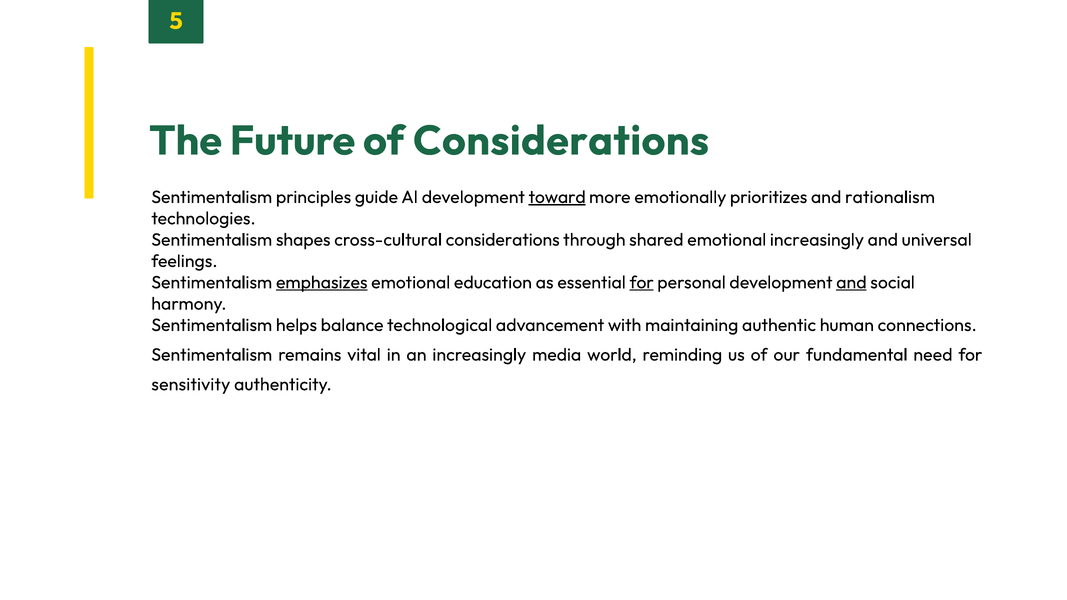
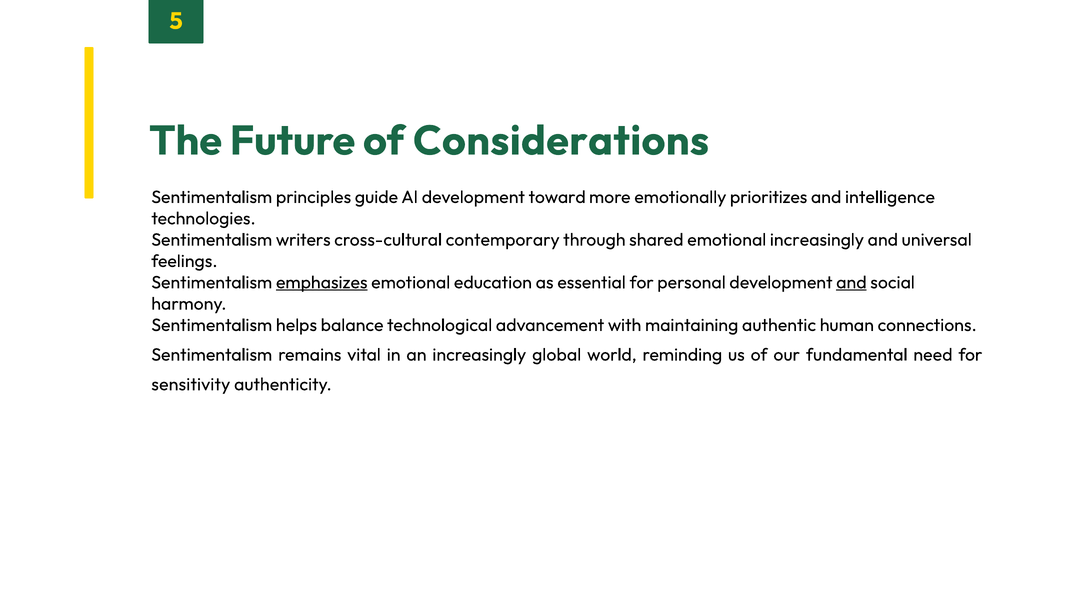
toward underline: present -> none (557, 197)
rationalism: rationalism -> intelligence (890, 197)
shapes: shapes -> writers (303, 240)
cross-cultural considerations: considerations -> contemporary (503, 240)
for underline: present -> none (642, 283)
media: media -> global (557, 355)
